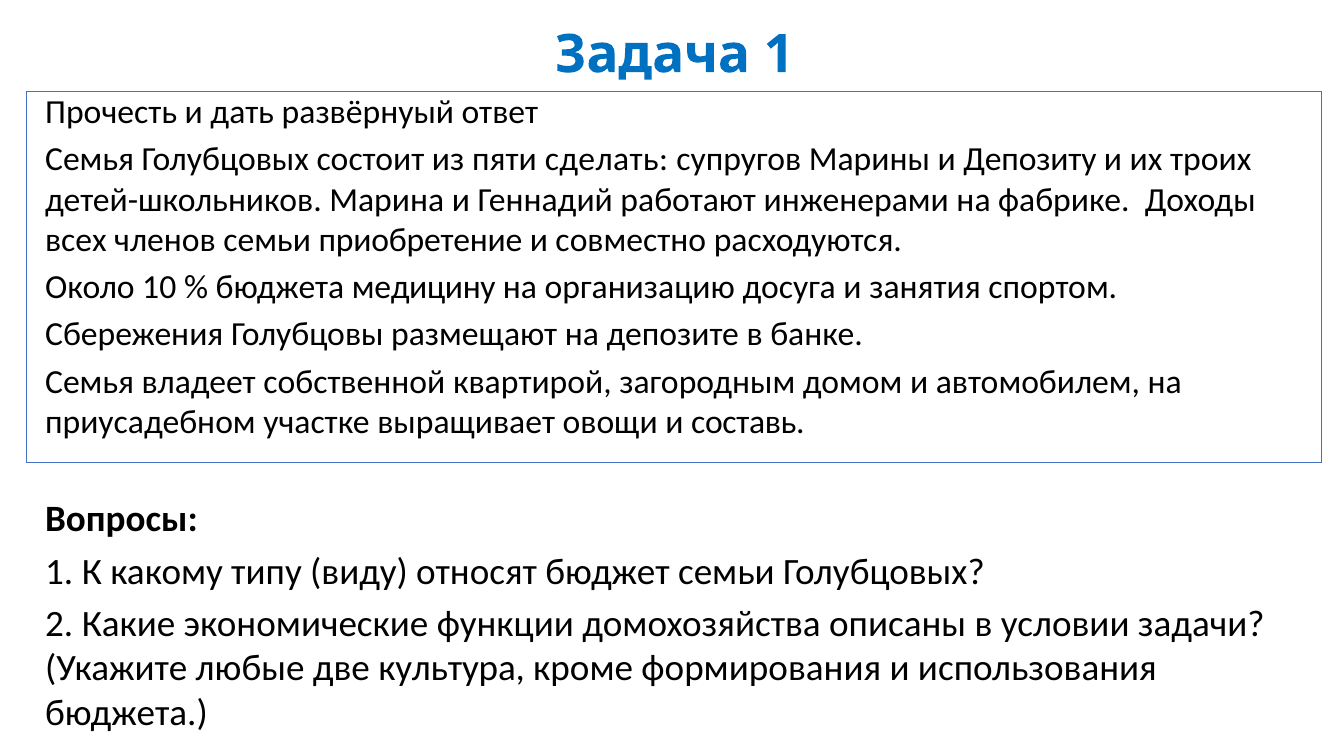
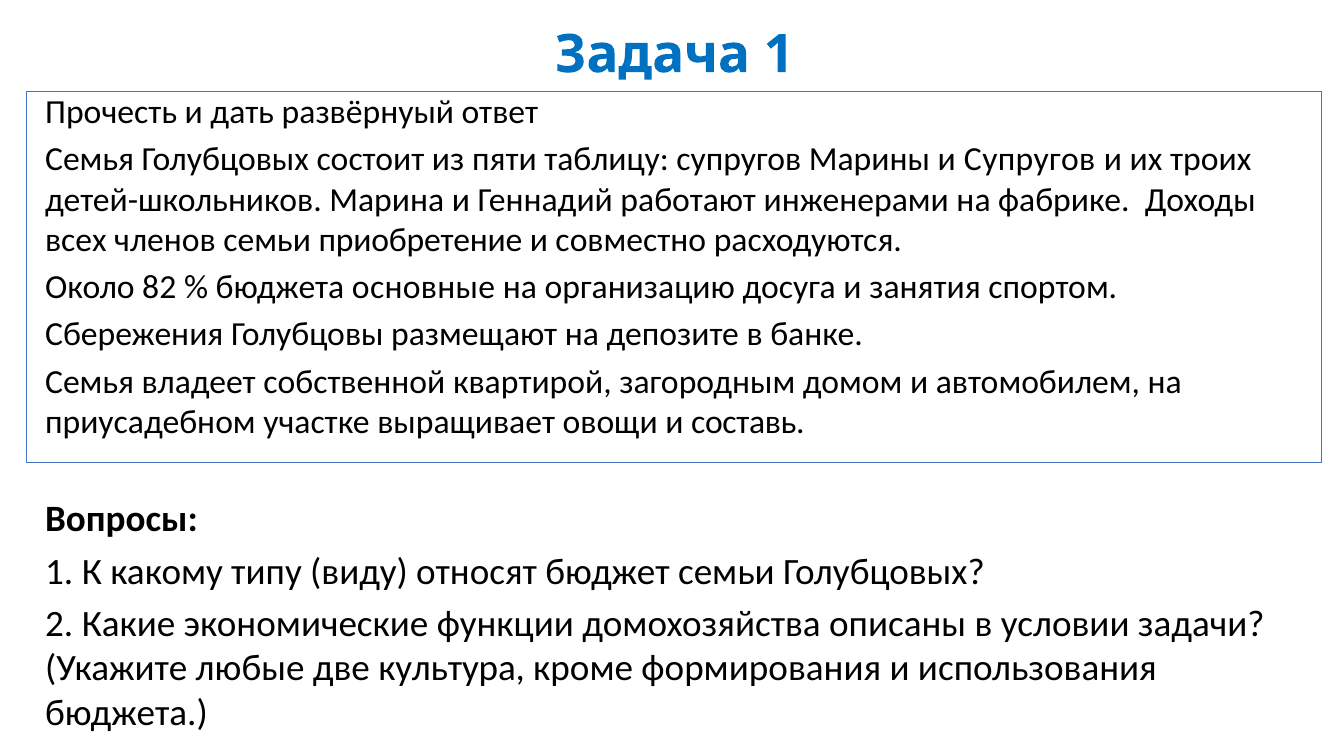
сделать: сделать -> таблицу (607, 160)
и Депозиту: Депозиту -> Супругов (1030, 160)
10: 10 -> 82 (159, 288)
медицину: медицину -> основные (423, 288)
